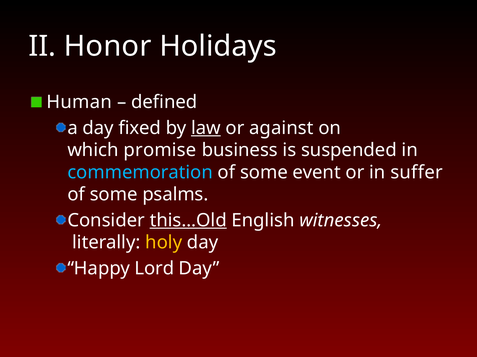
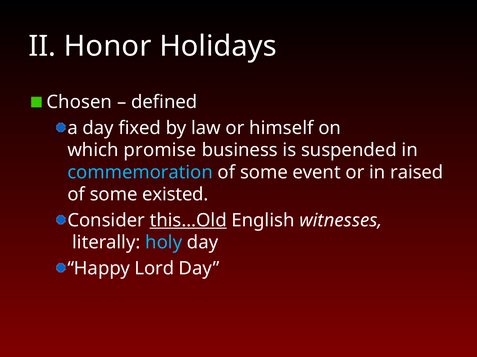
Human: Human -> Chosen (79, 102)
law underline: present -> none (206, 128)
against: against -> himself (281, 128)
suffer: suffer -> raised (417, 173)
psalms: psalms -> existed (175, 195)
holy colour: yellow -> light blue (164, 243)
